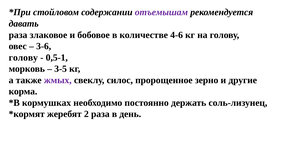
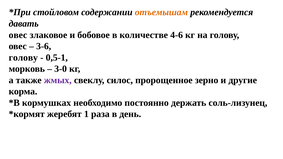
отъемышам colour: purple -> orange (161, 12)
раза: раза -> овес (18, 35)
3-5: 3-5 -> 3-0 (61, 69)
2: 2 -> 1 (86, 114)
